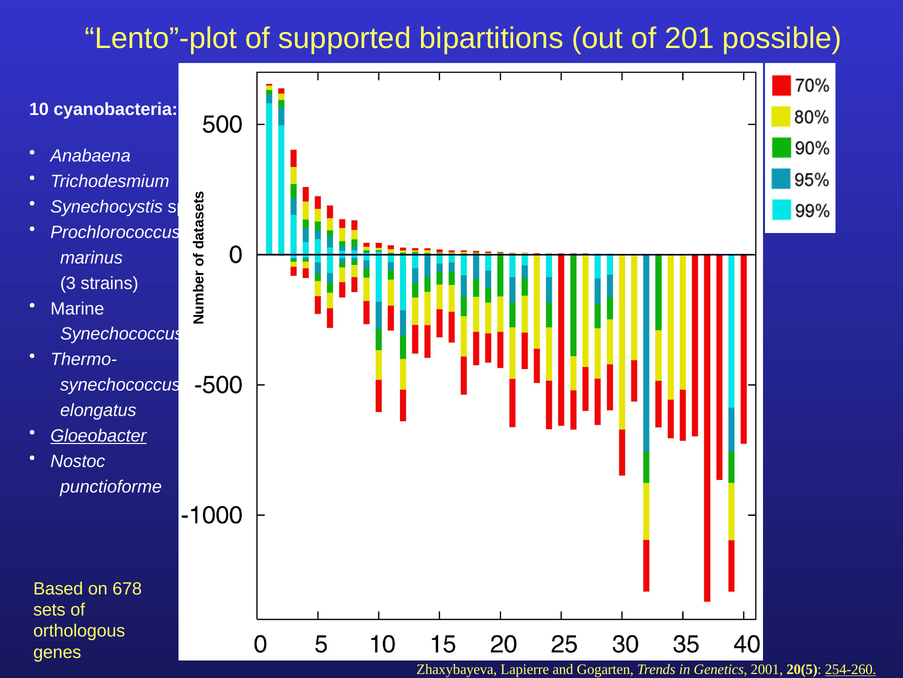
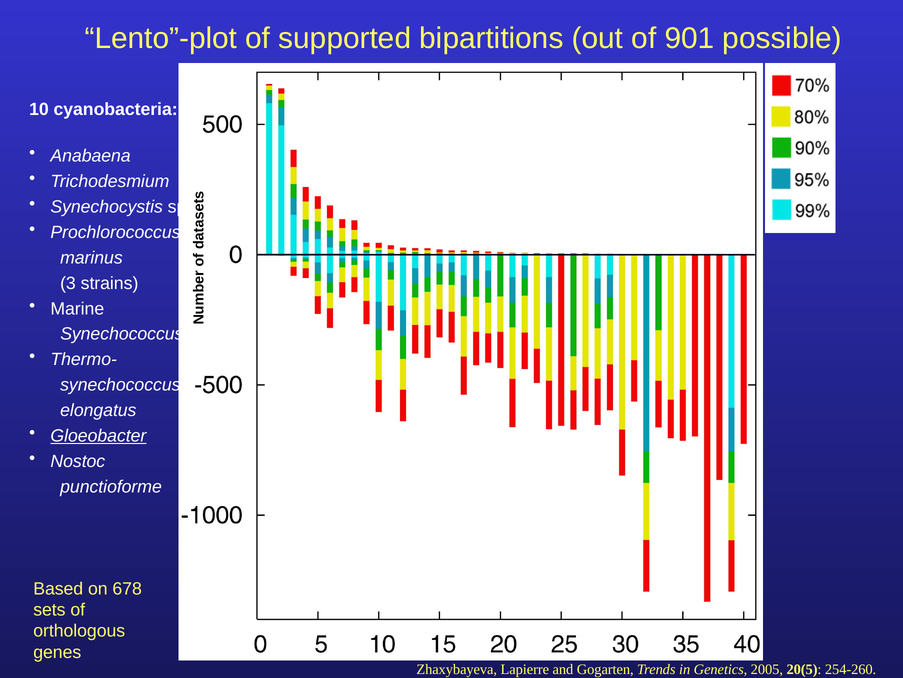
201: 201 -> 901 (689, 39)
2001: 2001 -> 2005 (767, 669)
254-260 underline: present -> none (851, 669)
